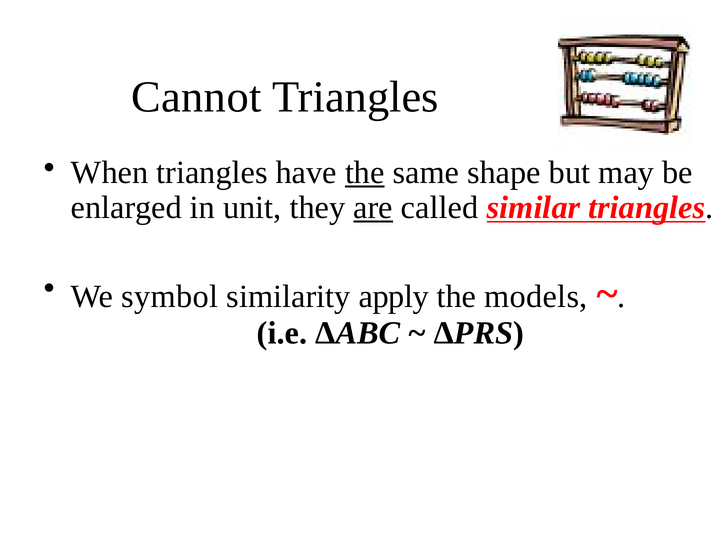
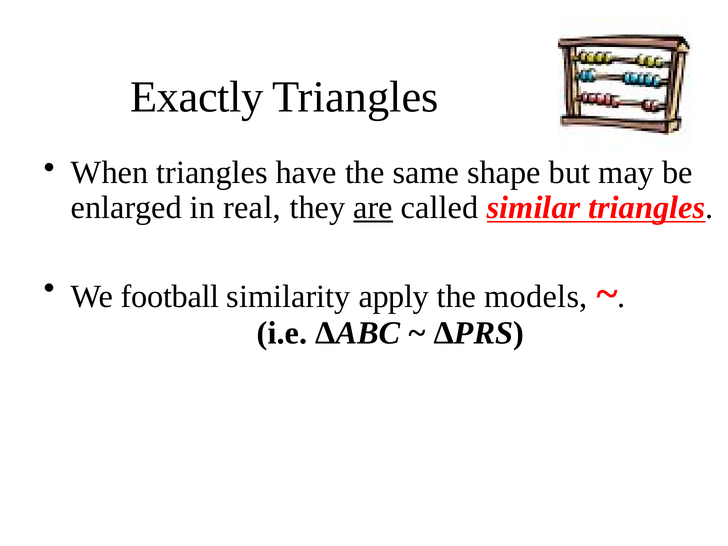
Cannot: Cannot -> Exactly (197, 97)
the underline: present -> none (365, 173)
unit: unit -> real (252, 208)
symbol: symbol -> football (170, 296)
